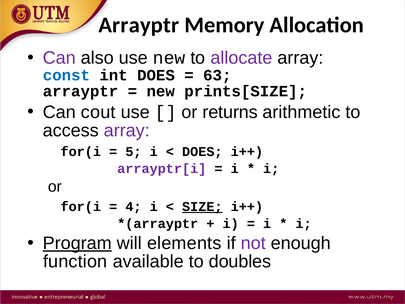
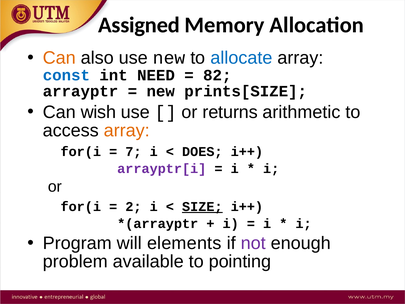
Arrayptr: Arrayptr -> Assigned (139, 25)
Can colour: purple -> orange (59, 58)
allocate colour: purple -> blue (241, 58)
int DOES: DOES -> NEED (156, 75)
63: 63 -> 82 (217, 75)
cout: cout -> wish (98, 112)
array colour: purple -> orange (127, 130)
5: 5 -> 7 (133, 152)
4: 4 -> 2 (133, 207)
Program underline: present -> none (77, 243)
function: function -> problem (75, 261)
doubles: doubles -> pointing (240, 261)
